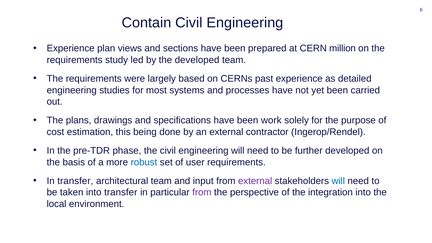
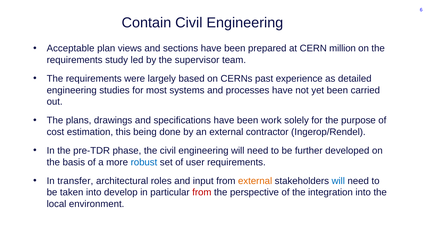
Experience: Experience -> Acceptable (71, 48)
the developed: developed -> supervisor (197, 60)
architectural team: team -> roles (161, 181)
external colour: purple -> orange (255, 181)
into transfer: transfer -> develop (121, 192)
from colour: purple -> red (202, 192)
